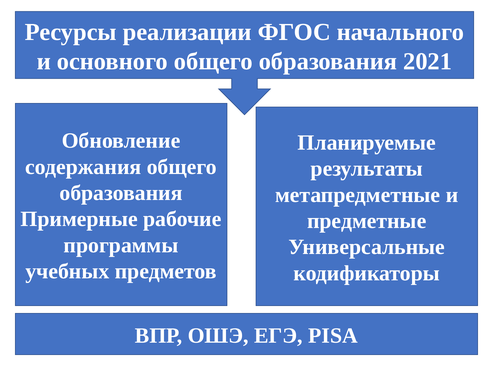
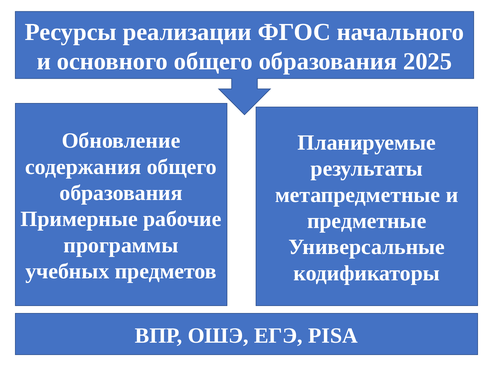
2021: 2021 -> 2025 (428, 61)
